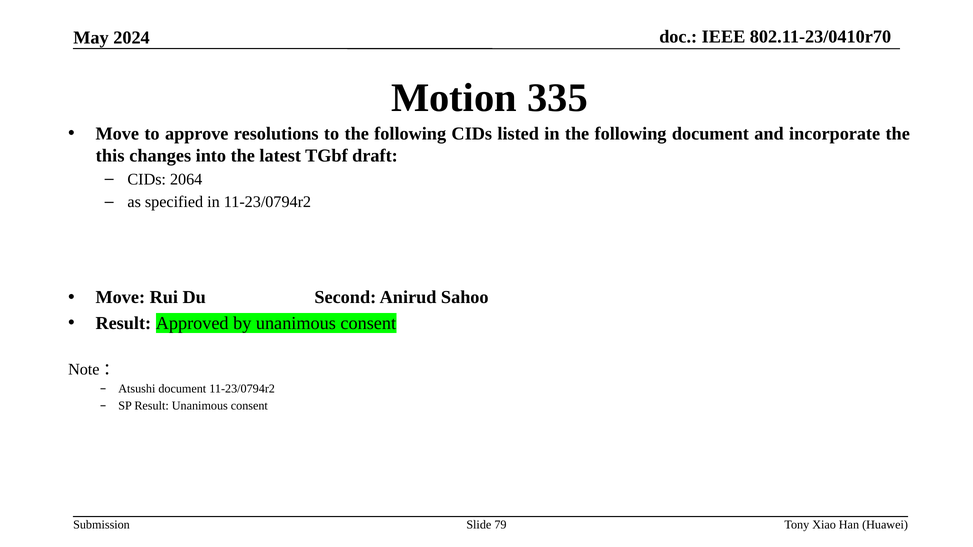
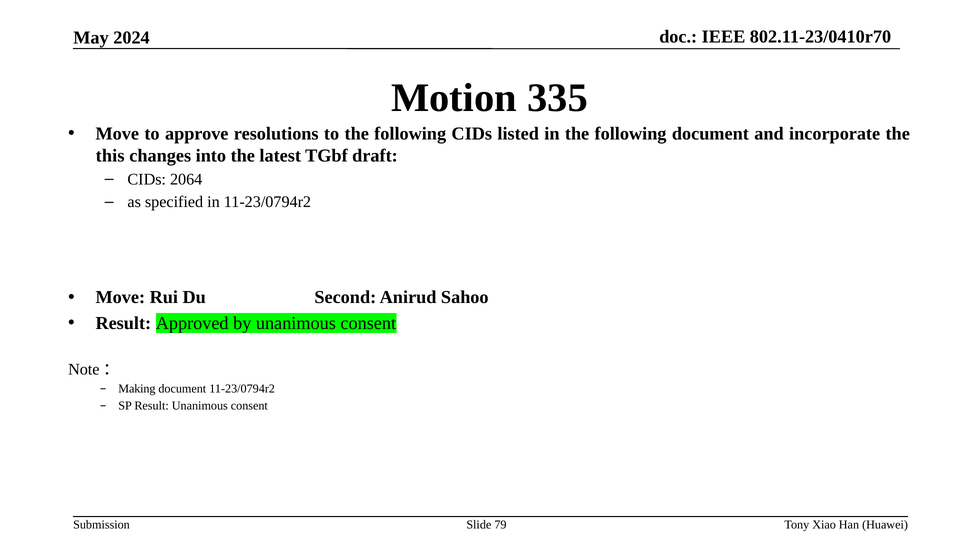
Atsushi: Atsushi -> Making (137, 389)
